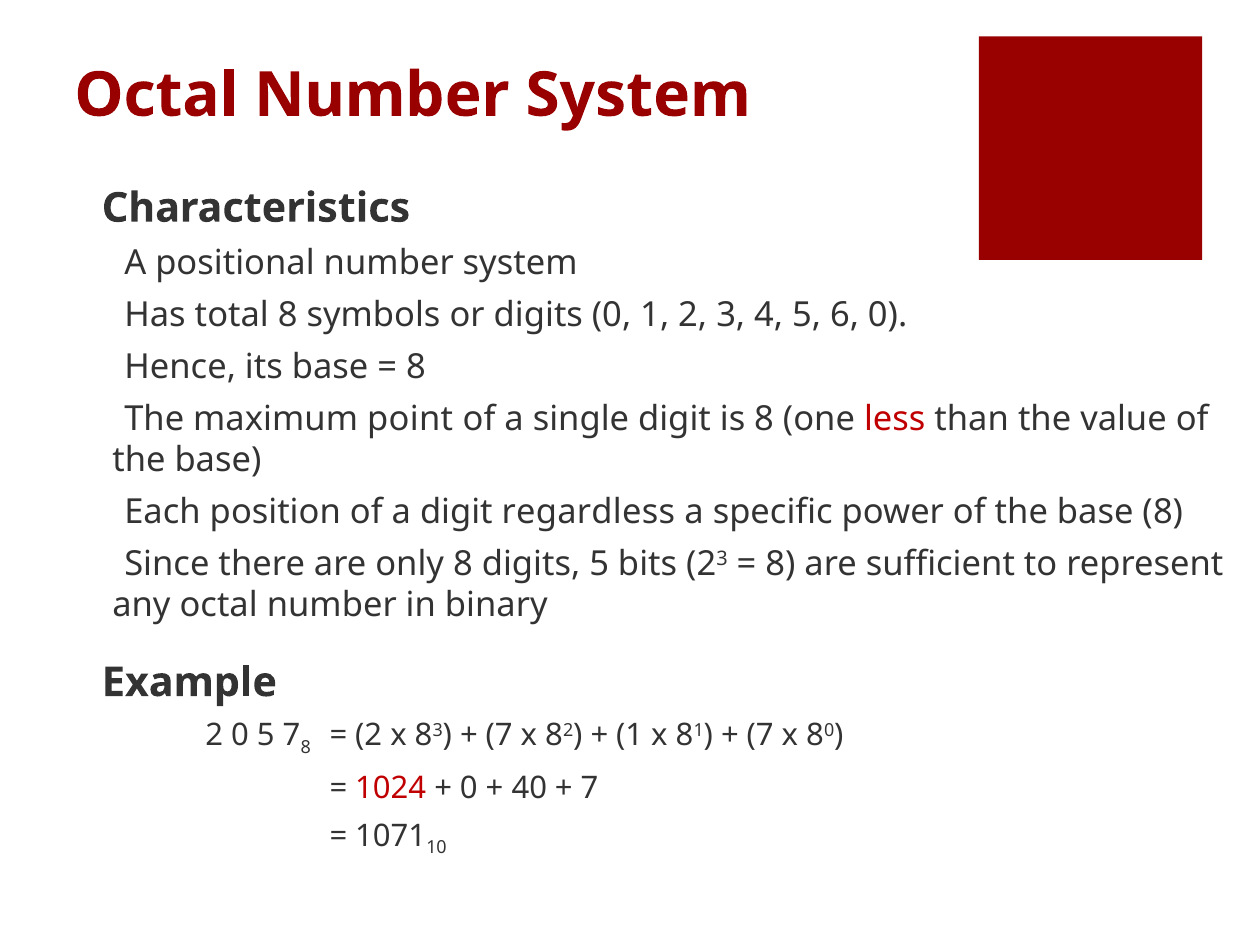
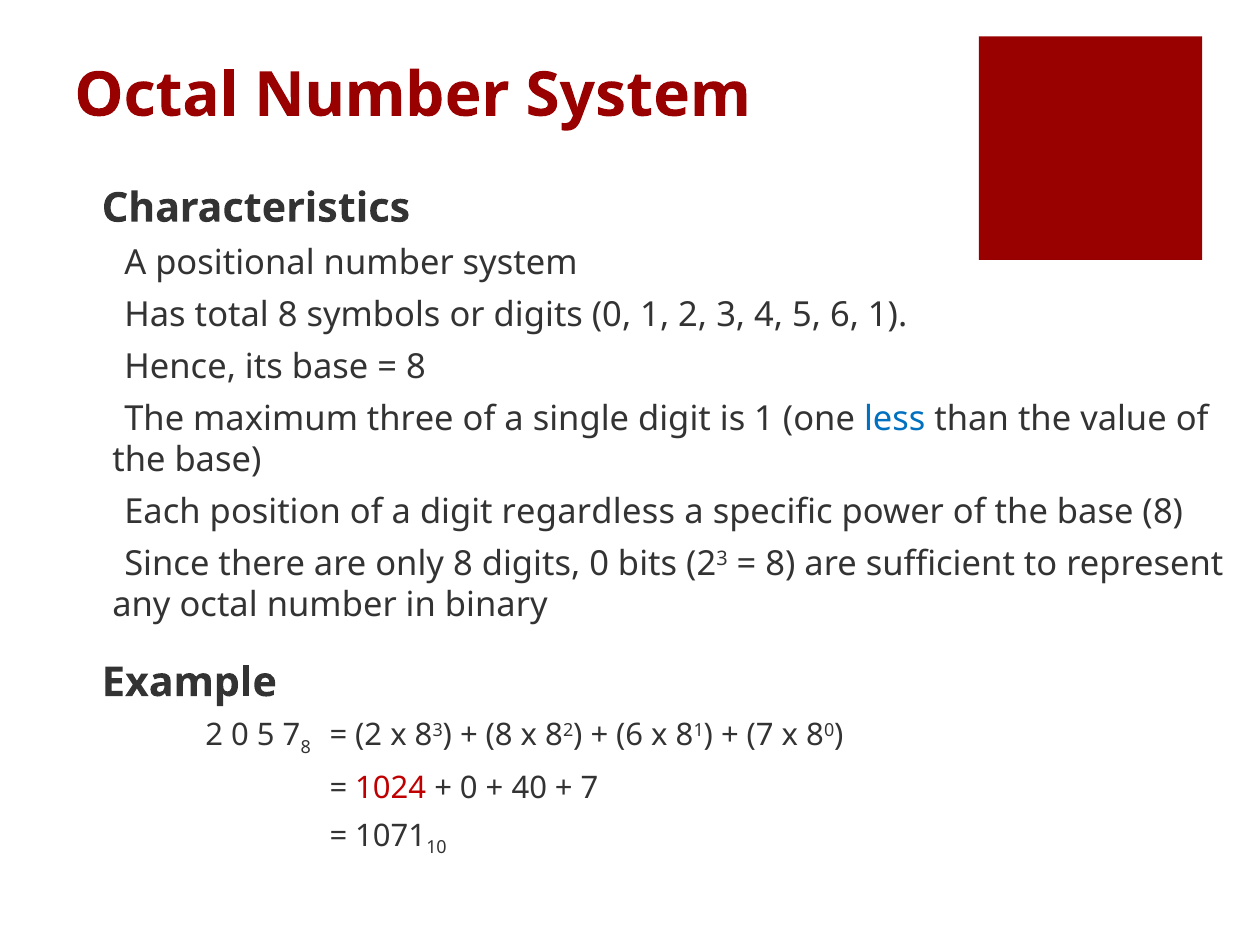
6 0: 0 -> 1 (888, 315)
point: point -> three (410, 419)
is 8: 8 -> 1 (764, 419)
less colour: red -> blue (895, 419)
8 digits 5: 5 -> 0 (599, 564)
7: 7 -> 8 (499, 735)
1: 1 -> 6 (630, 735)
